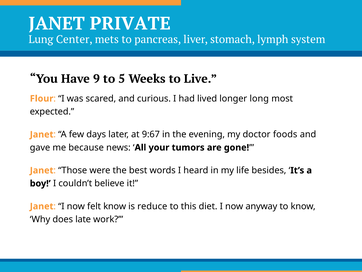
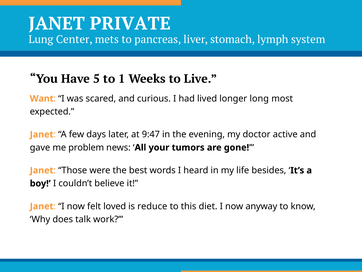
9: 9 -> 5 (97, 79)
5: 5 -> 1 (122, 79)
Flour: Flour -> Want (42, 98)
9:67: 9:67 -> 9:47 (151, 134)
foods: foods -> active (285, 134)
because: because -> problem (86, 147)
felt know: know -> loved (115, 206)
late: late -> talk (83, 219)
